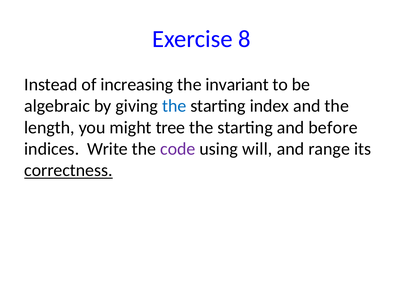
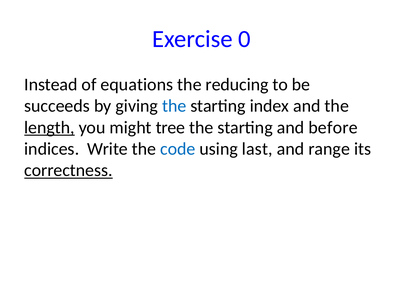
8: 8 -> 0 (244, 39)
increasing: increasing -> equations (137, 85)
invariant: invariant -> reducing (237, 85)
algebraic: algebraic -> succeeds (57, 106)
length underline: none -> present (49, 128)
code colour: purple -> blue (178, 149)
will: will -> last (257, 149)
